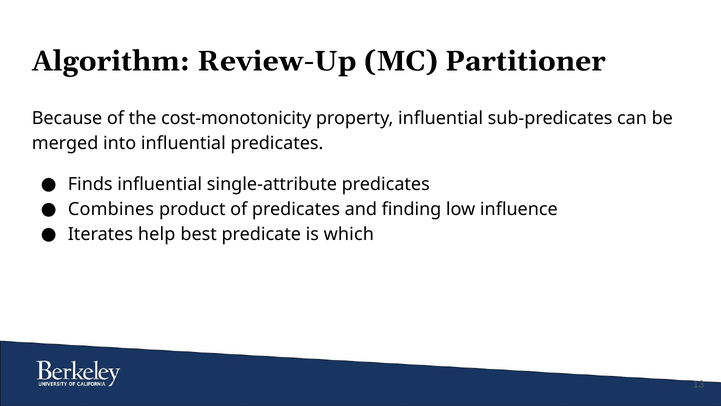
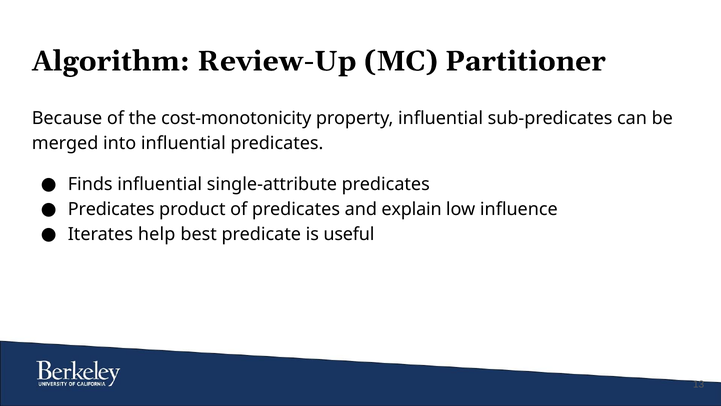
Combines: Combines -> Predicates (111, 209)
finding: finding -> explain (412, 209)
which: which -> useful (349, 234)
